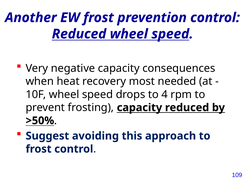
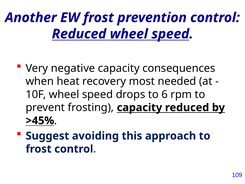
4: 4 -> 6 (165, 94)
>50%: >50% -> >45% (40, 120)
